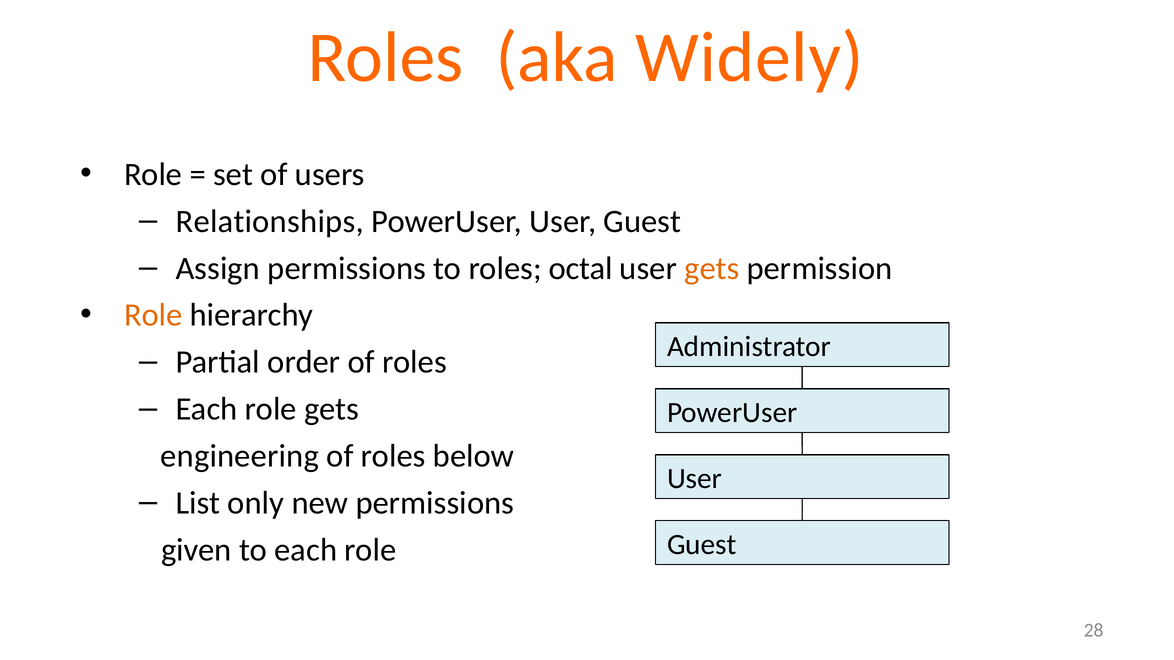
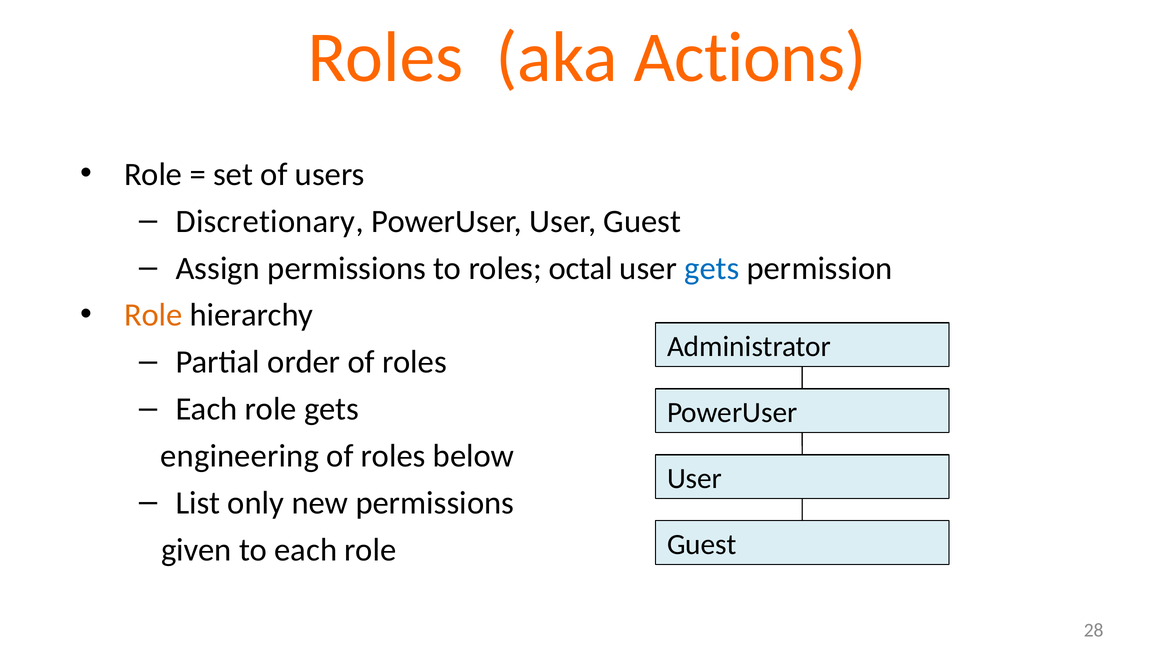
Widely: Widely -> Actions (750, 58)
Relationships: Relationships -> Discretionary (270, 221)
gets colour: orange -> blue (712, 268)
